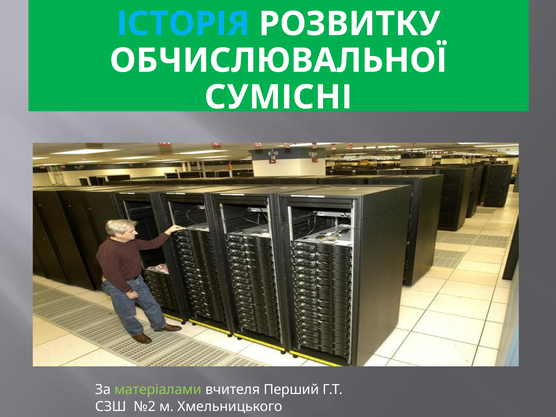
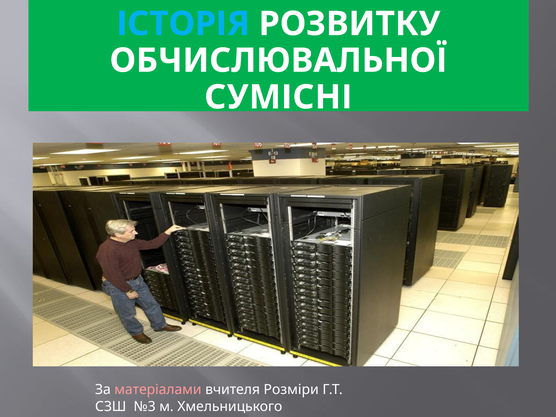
матеріалами colour: light green -> pink (158, 390)
Перший: Перший -> Розміри (291, 390)
№2: №2 -> №3 (145, 406)
